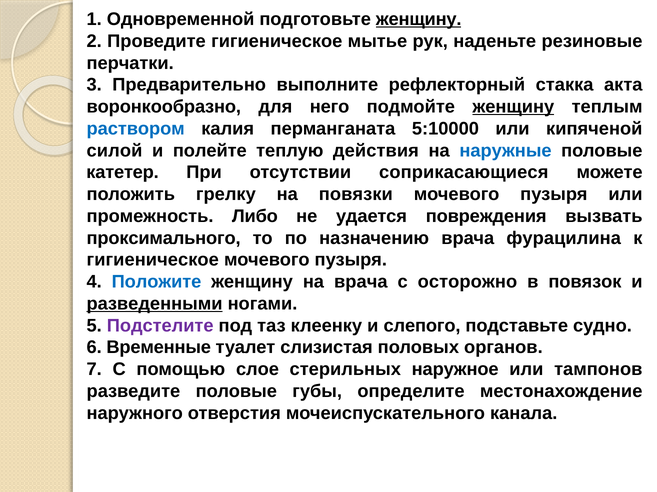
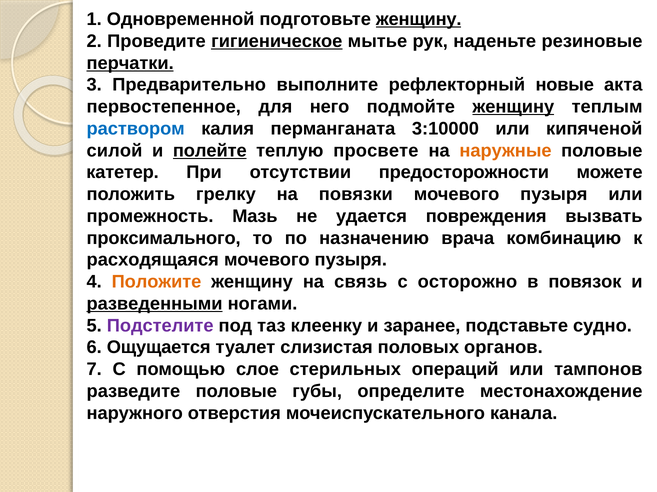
гигиеническое underline: none -> present (277, 41)
перчатки underline: none -> present (130, 63)
стакка: стакка -> новые (565, 85)
воронкообразно: воронкообразно -> первостепенное (164, 107)
5:10000: 5:10000 -> 3:10000 (445, 129)
полейте underline: none -> present (210, 151)
действия: действия -> просвете (376, 151)
наружные colour: blue -> orange (506, 151)
соприкасающиеся: соприкасающиеся -> предосторожности (464, 173)
Либо: Либо -> Мазь (255, 217)
фурацилина: фурацилина -> комбинацию (564, 238)
гигиеническое: гигиеническое -> расходящаяся (153, 260)
Положите colour: blue -> orange (157, 282)
на врача: врача -> связь (361, 282)
слепого: слепого -> заранее (422, 326)
Временные: Временные -> Ощущается (159, 348)
наружное: наружное -> операций (455, 370)
